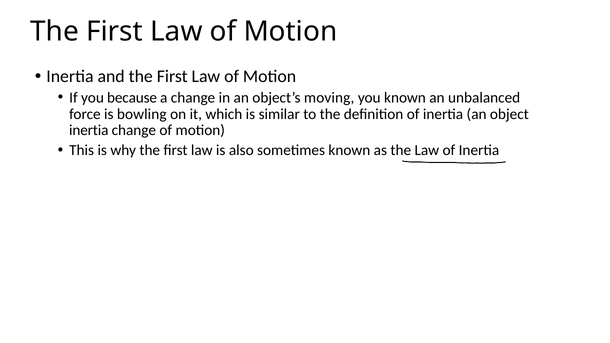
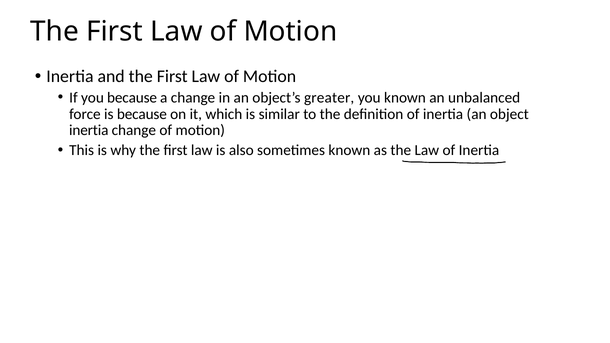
moving: moving -> greater (329, 98)
is bowling: bowling -> because (142, 114)
